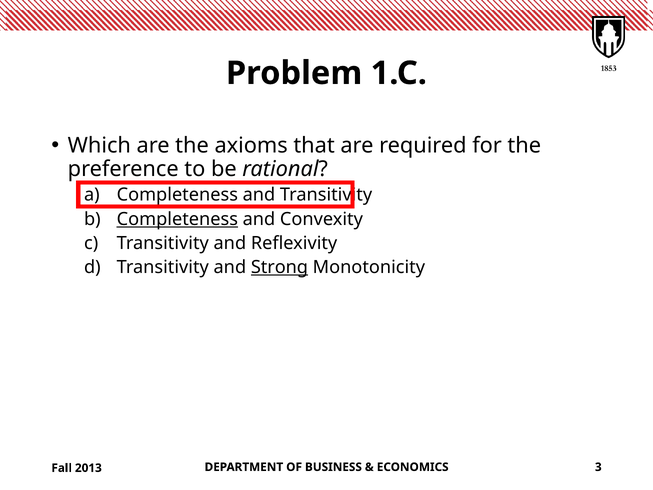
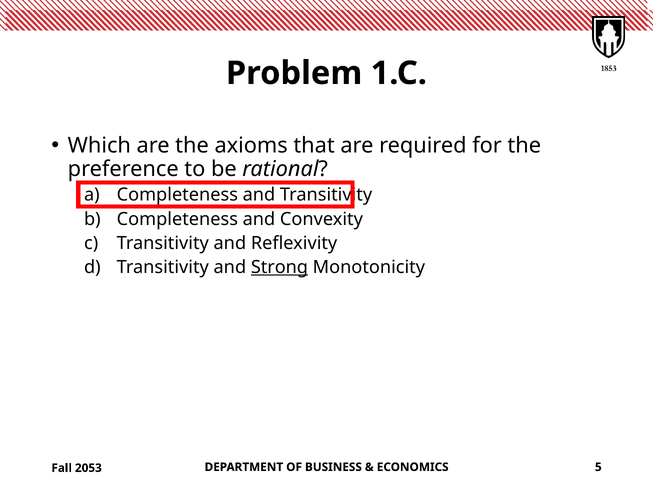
Completeness underline: present -> none (177, 219)
3: 3 -> 5 (598, 467)
2013: 2013 -> 2053 (88, 468)
